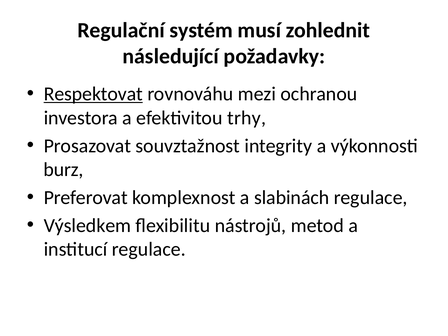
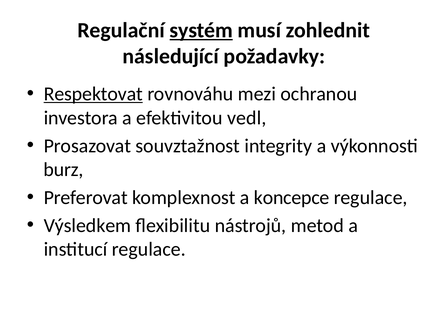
systém underline: none -> present (201, 30)
trhy: trhy -> vedl (247, 118)
slabinách: slabinách -> koncepce (292, 198)
